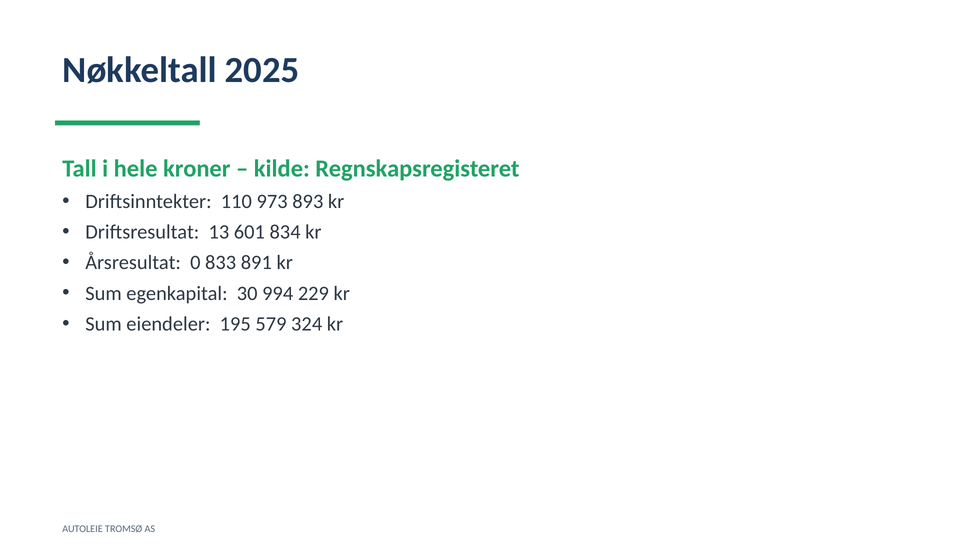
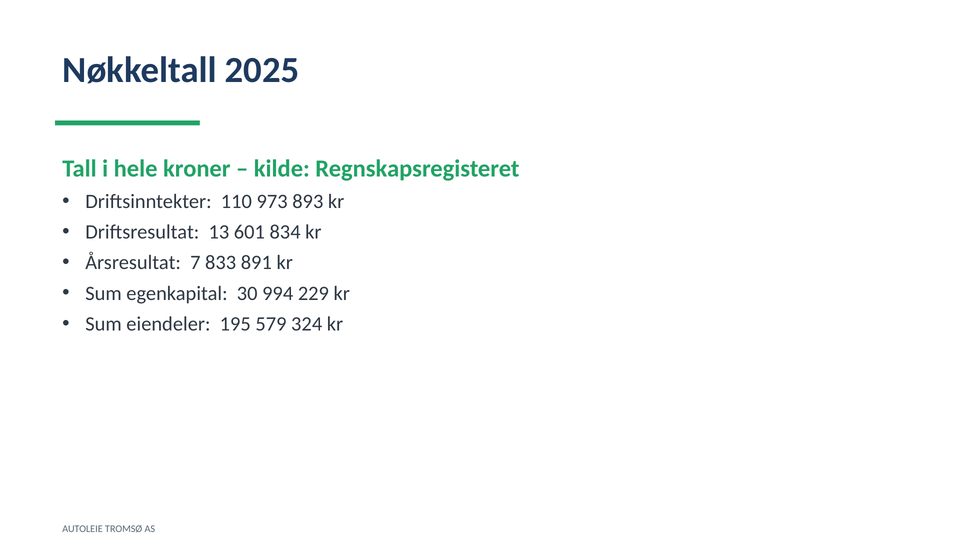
0: 0 -> 7 (195, 263)
